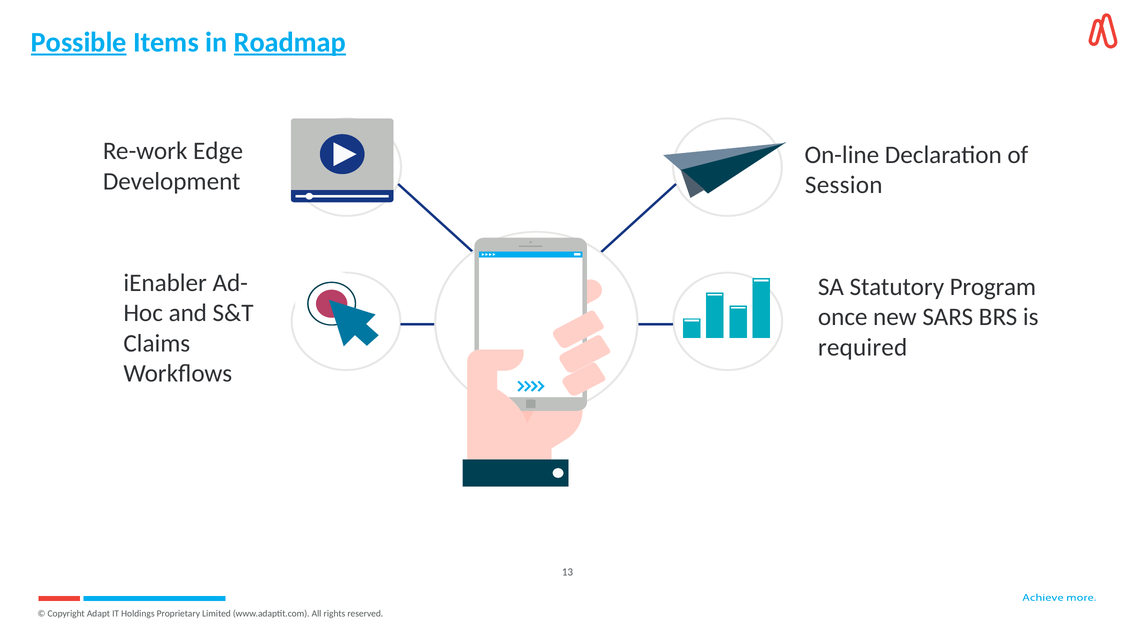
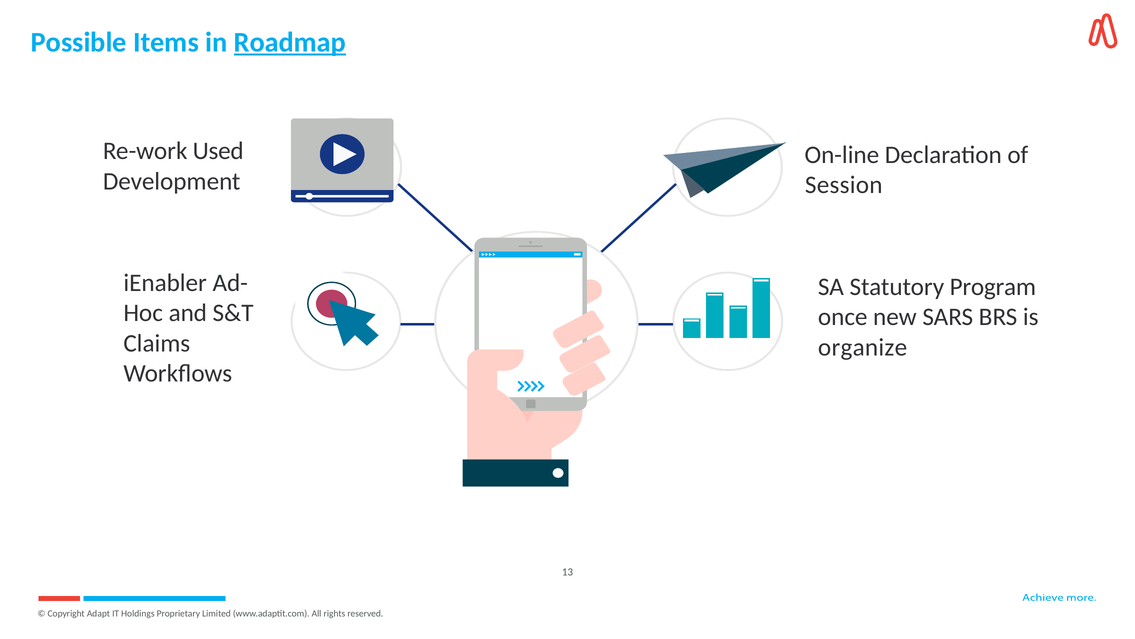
Possible underline: present -> none (79, 42)
Edge: Edge -> Used (218, 151)
required: required -> organize (863, 347)
